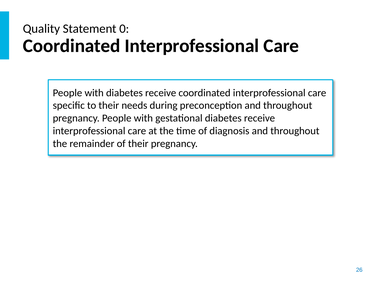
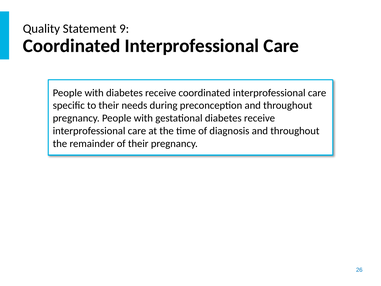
0: 0 -> 9 (124, 29)
